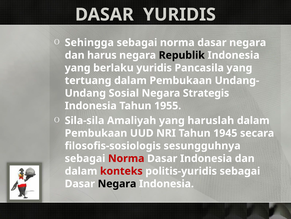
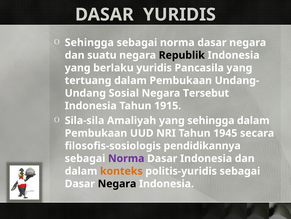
harus: harus -> suatu (102, 55)
Strategis: Strategis -> Tersebut (206, 93)
1955: 1955 -> 1915 (168, 105)
yang haruslah: haruslah -> sehingga (211, 120)
sesungguhnya: sesungguhnya -> pendidikannya (202, 145)
Norma colour: red -> purple (126, 158)
konteks colour: red -> orange (121, 171)
